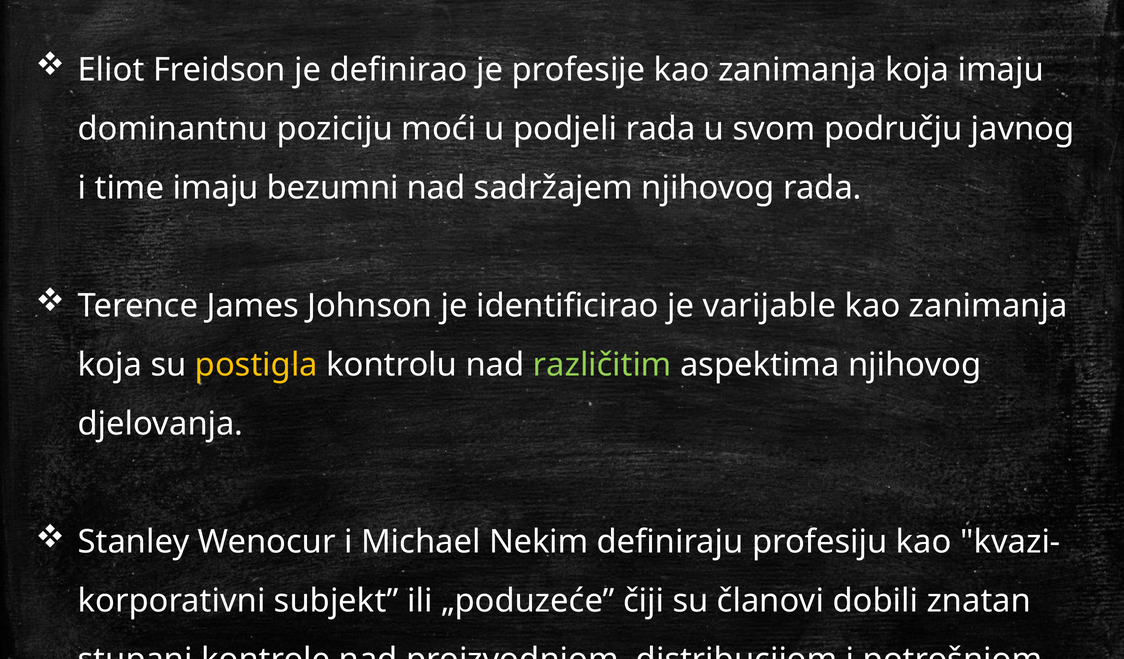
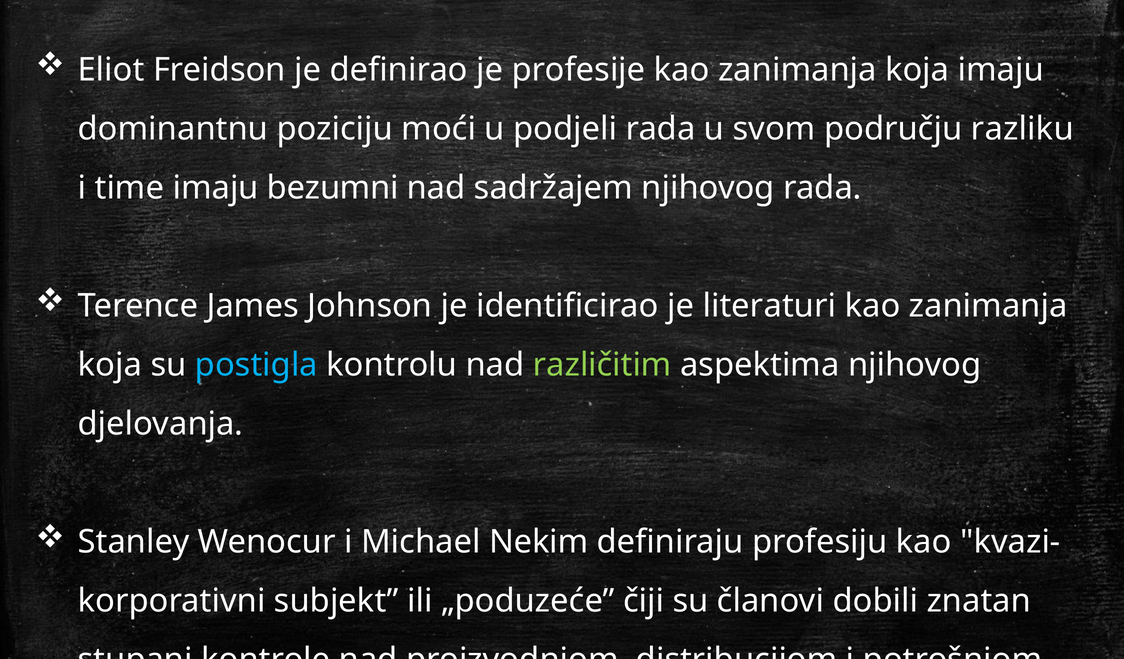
javnog: javnog -> razliku (1022, 129)
varijable: varijable -> literaturi (769, 306)
postigla colour: yellow -> light blue (256, 365)
